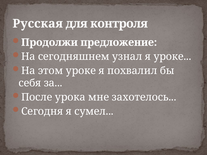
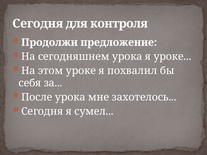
Русская: Русская -> Сегодня (38, 24)
сегодняшнем узнал: узнал -> урока (127, 57)
